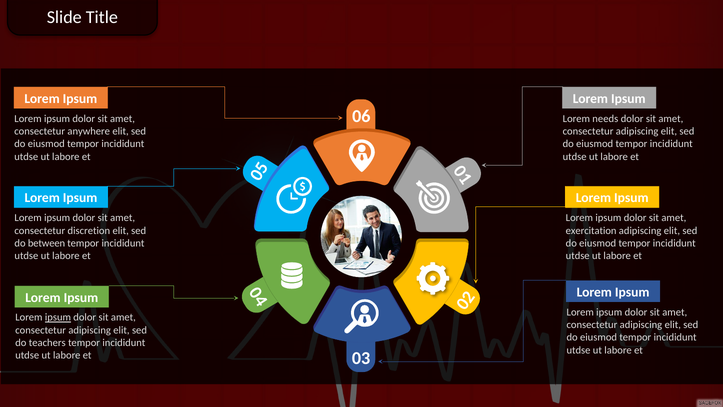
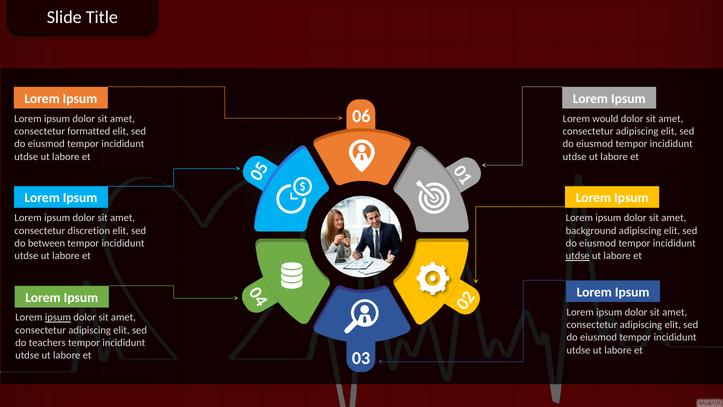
needs: needs -> would (605, 118)
anywhere: anywhere -> formatted (89, 131)
exercitation: exercitation -> background (591, 230)
utdse underline: none -> present (578, 256)
